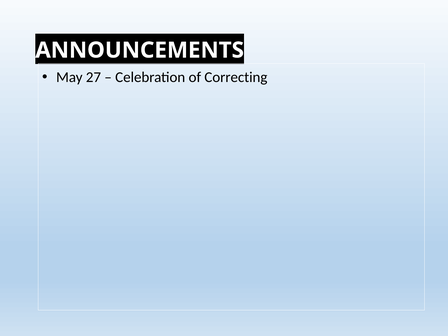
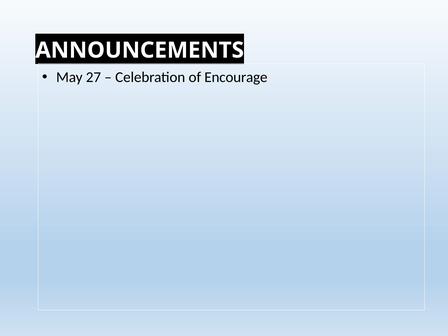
Correcting: Correcting -> Encourage (236, 77)
